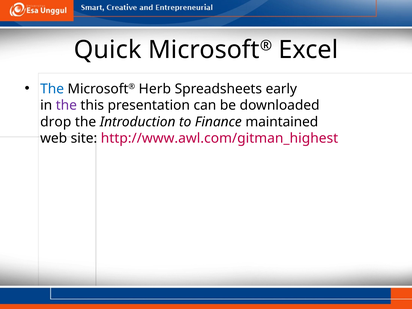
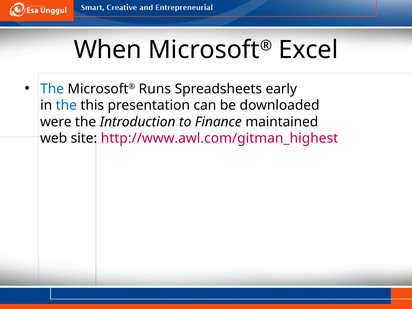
Quick: Quick -> When (108, 50)
Herb: Herb -> Runs (155, 89)
the colour: purple -> blue (66, 105)
drop: drop -> were (56, 122)
